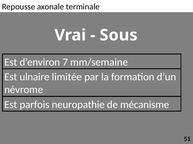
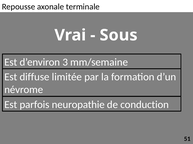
7: 7 -> 3 (65, 62)
ulnaire: ulnaire -> diffuse (35, 77)
mécanisme: mécanisme -> conduction (145, 105)
